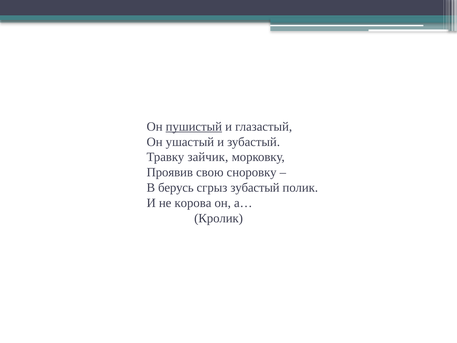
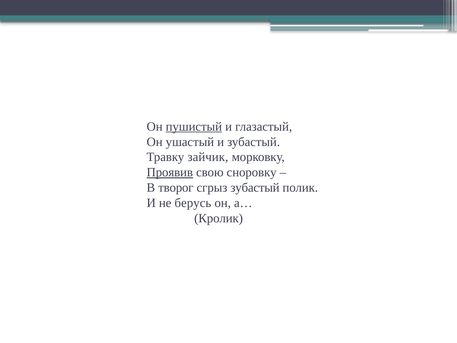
Проявив underline: none -> present (170, 172)
берусь: берусь -> творог (176, 188)
корова: корова -> берусь (193, 203)
